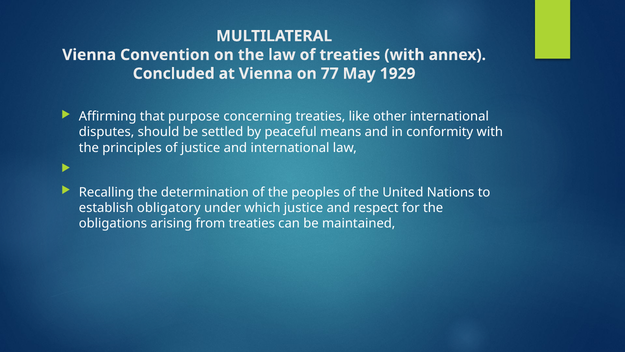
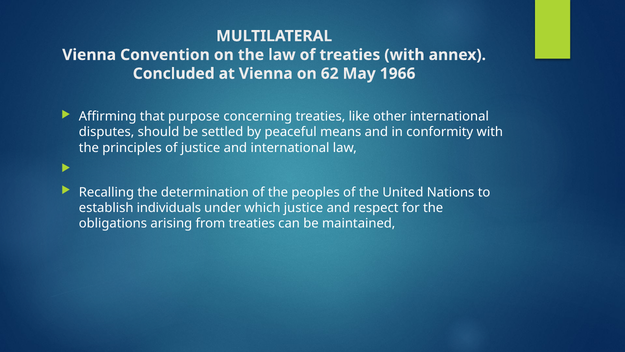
77: 77 -> 62 (330, 74)
1929: 1929 -> 1966 (398, 74)
obligatory: obligatory -> individuals (169, 208)
